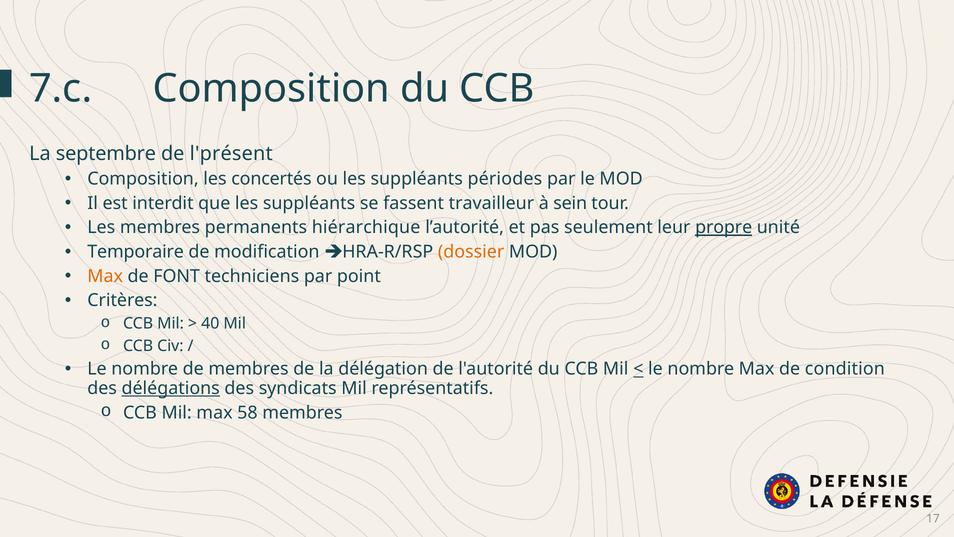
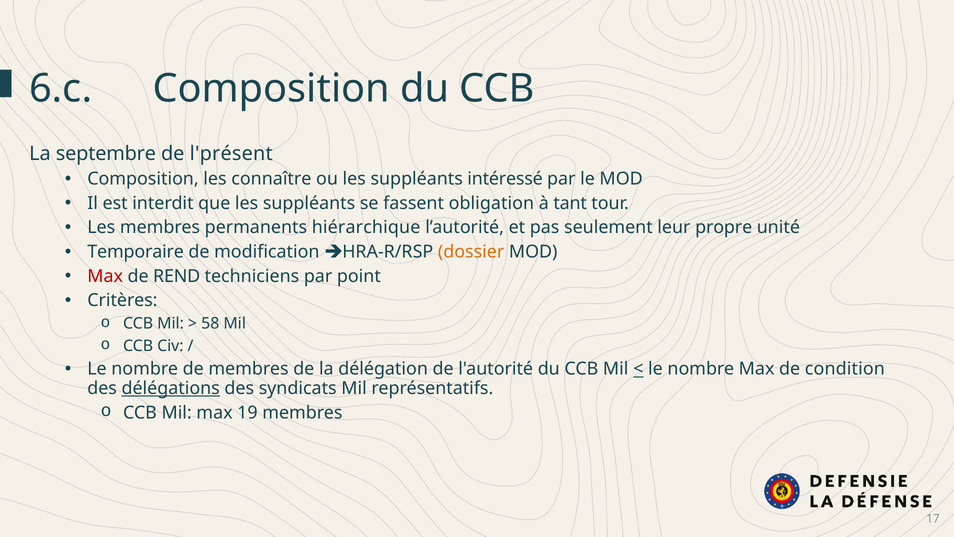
7.c: 7.c -> 6.c (61, 89)
concertés: concertés -> connaître (271, 179)
périodes: périodes -> intéressé (505, 179)
travailleur: travailleur -> obligation (491, 203)
sein: sein -> tant (570, 203)
propre underline: present -> none (724, 227)
Max colour: orange -> red (105, 276)
FONT: FONT -> REND (177, 276)
40: 40 -> 58 (210, 323)
58: 58 -> 19 (247, 412)
